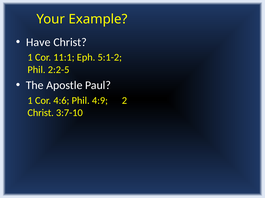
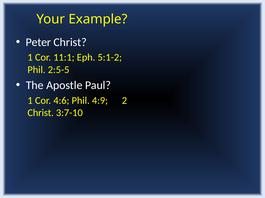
Have: Have -> Peter (38, 42)
2:2-5: 2:2-5 -> 2:5-5 (59, 70)
